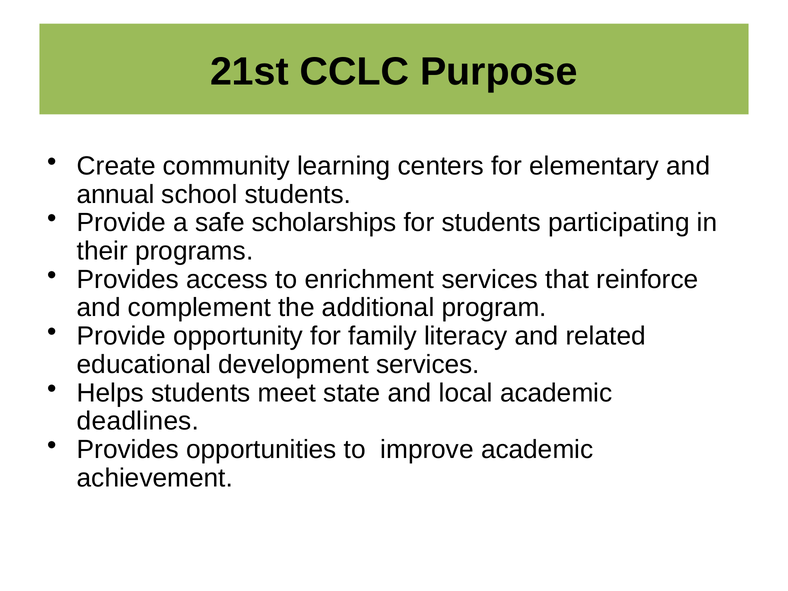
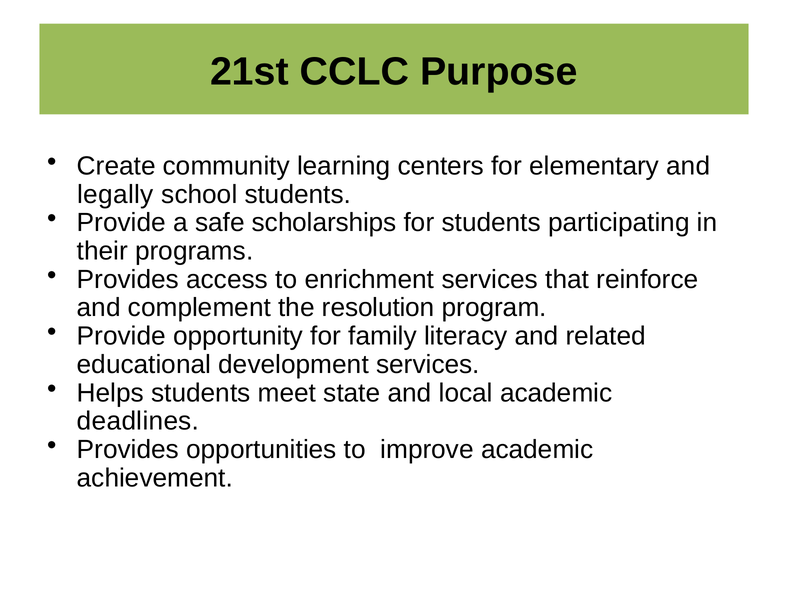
annual: annual -> legally (115, 194)
additional: additional -> resolution (378, 308)
